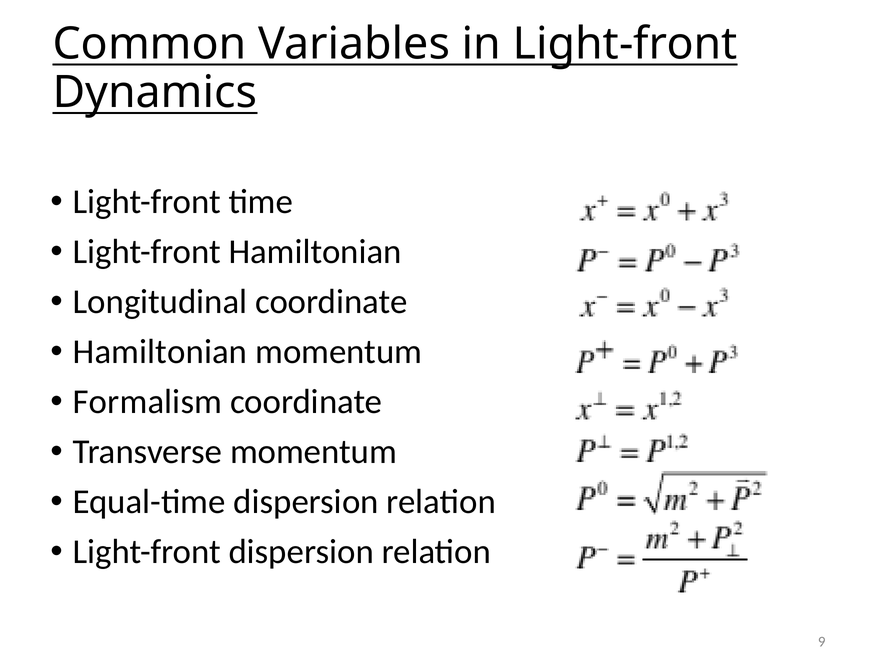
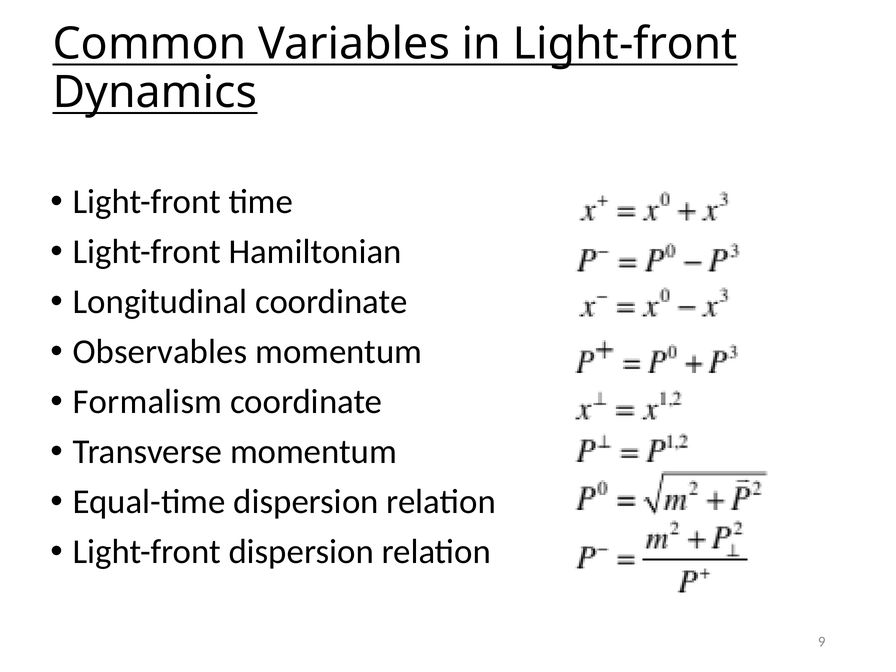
Hamiltonian: Hamiltonian -> Observables (160, 352)
